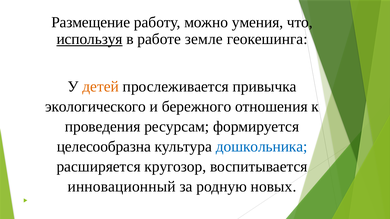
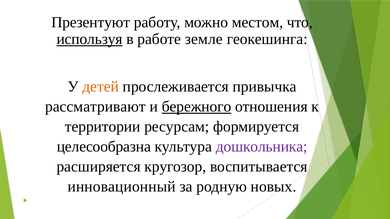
Размещение: Размещение -> Презентуют (91, 22)
умения: умения -> местом (257, 22)
экологического: экологического -> рассматривают (95, 107)
бережного underline: none -> present (197, 107)
проведения: проведения -> территории (103, 127)
дошкольника colour: blue -> purple (262, 147)
